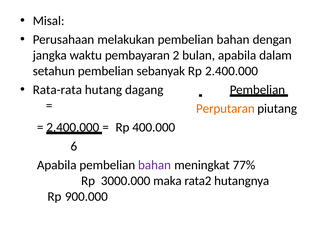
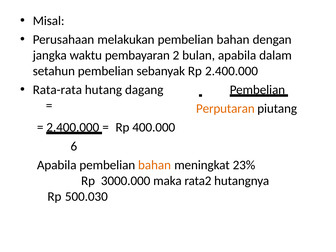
bahan colour: purple -> orange (155, 165)
77%: 77% -> 23% (244, 165)
900.000: 900.000 -> 500.030 (86, 196)
